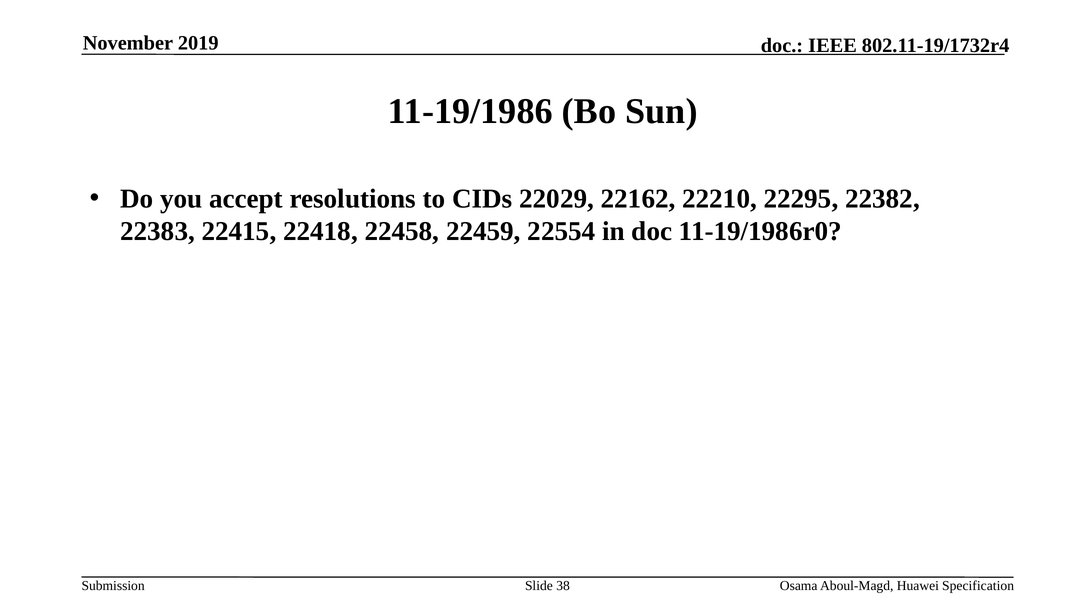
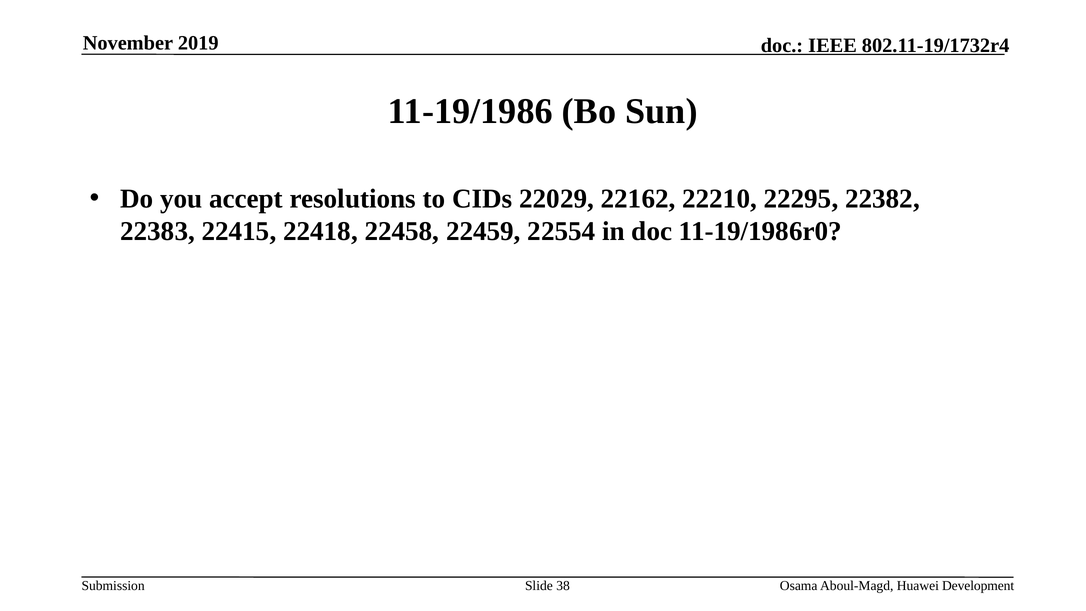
Specification: Specification -> Development (978, 586)
